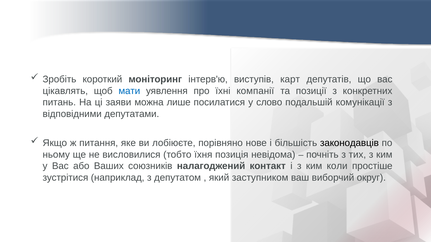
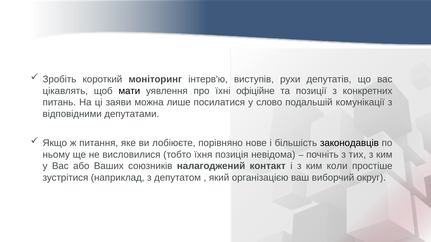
карт: карт -> рухи (290, 79)
мати colour: blue -> black (129, 91)
компанії: компанії -> офіційне (255, 91)
заступником: заступником -> організацією (260, 178)
